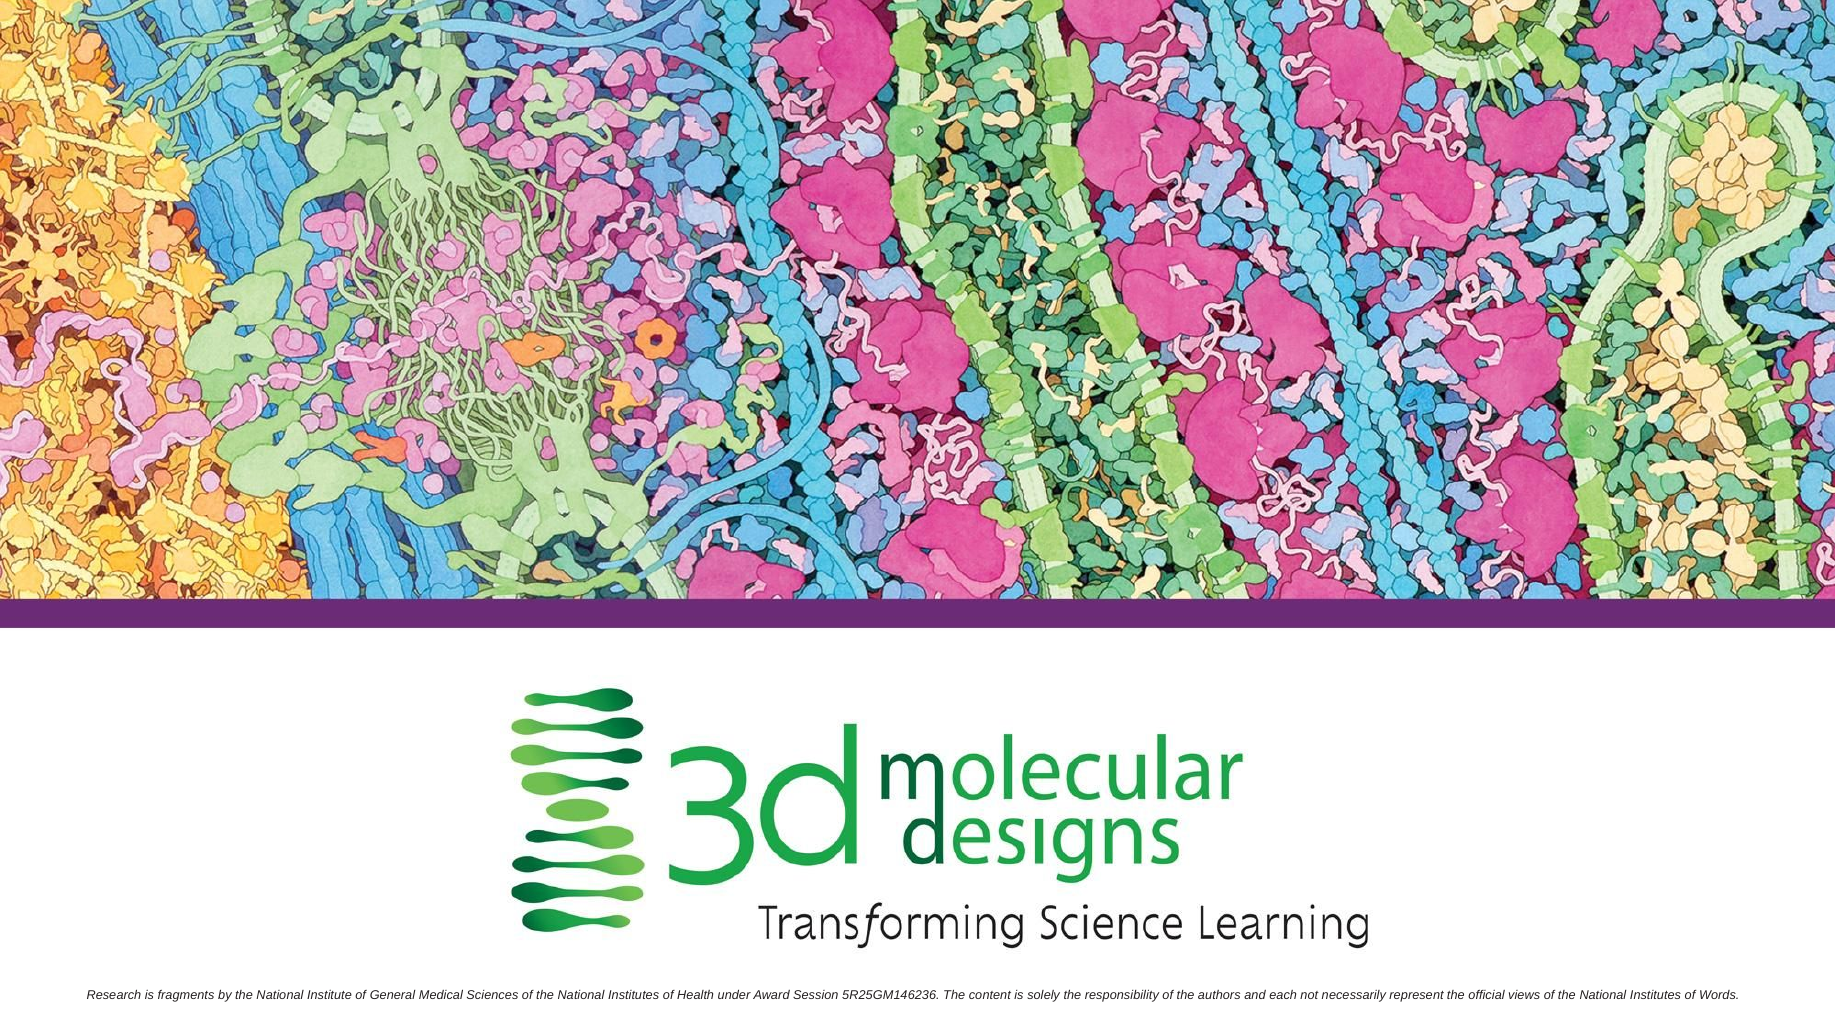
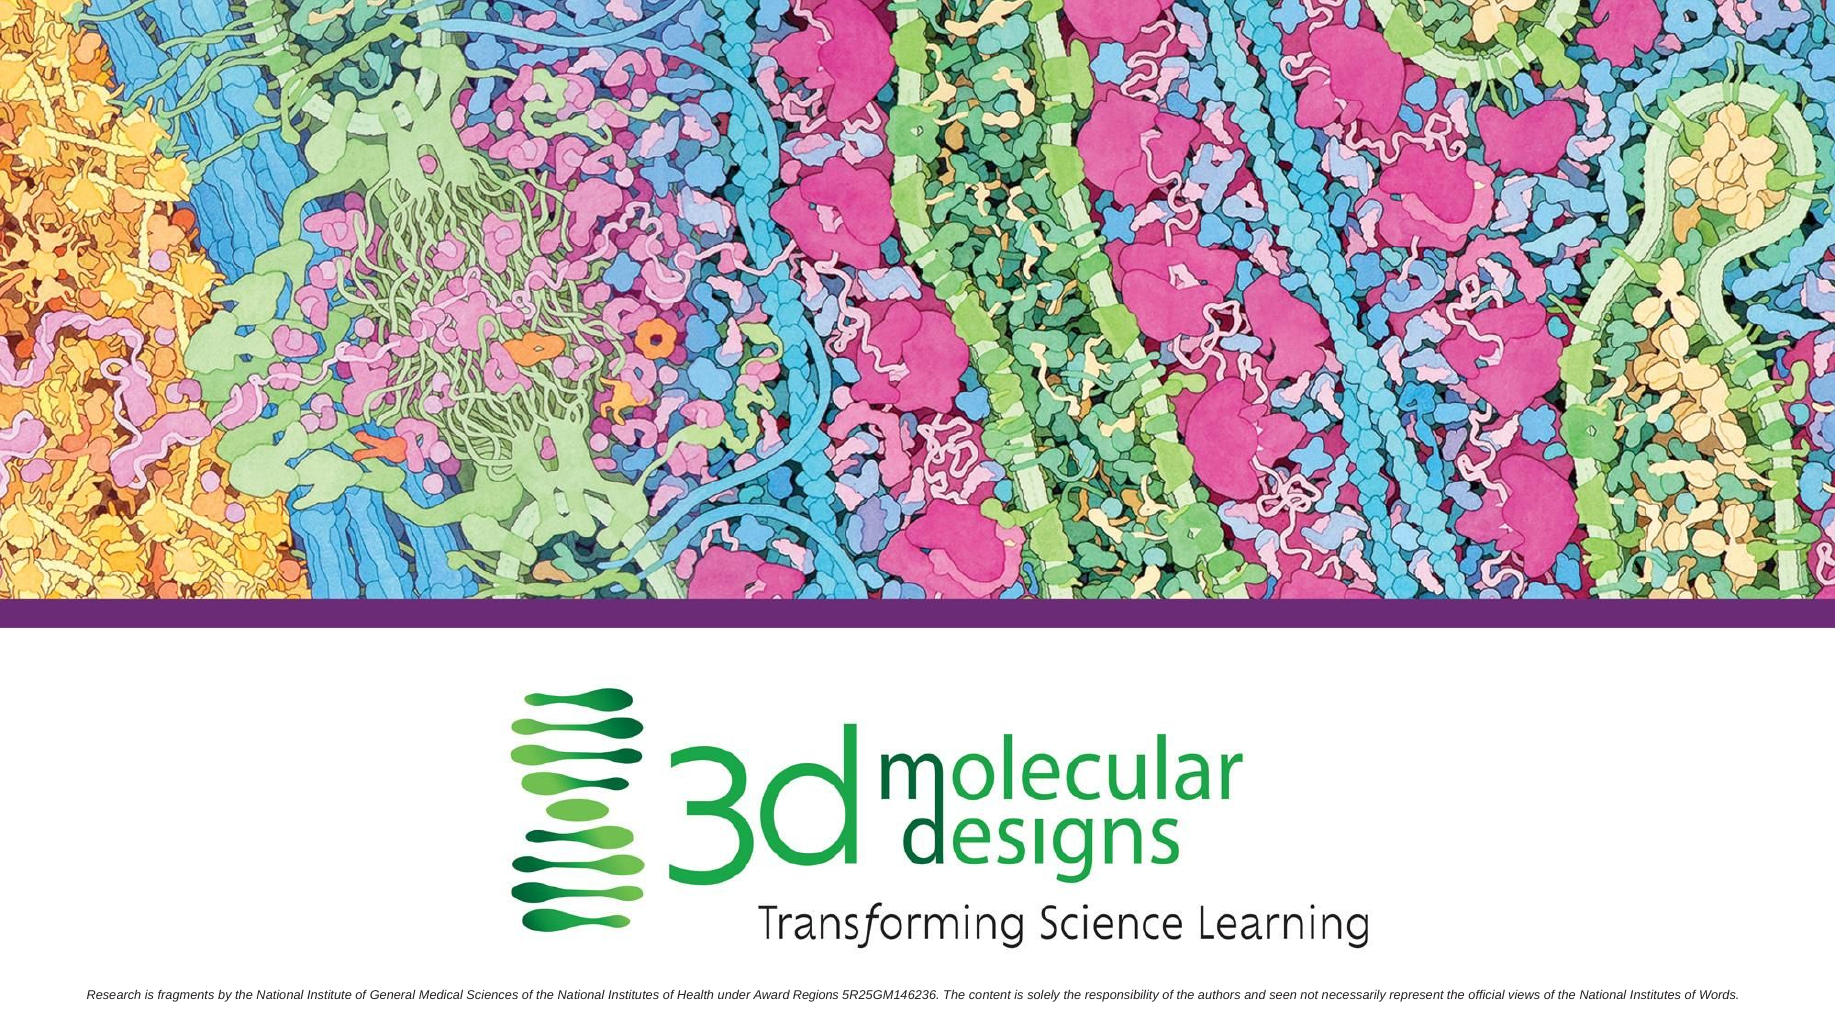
Session: Session -> Regions (816, 996)
each: each -> seen (1283, 996)
